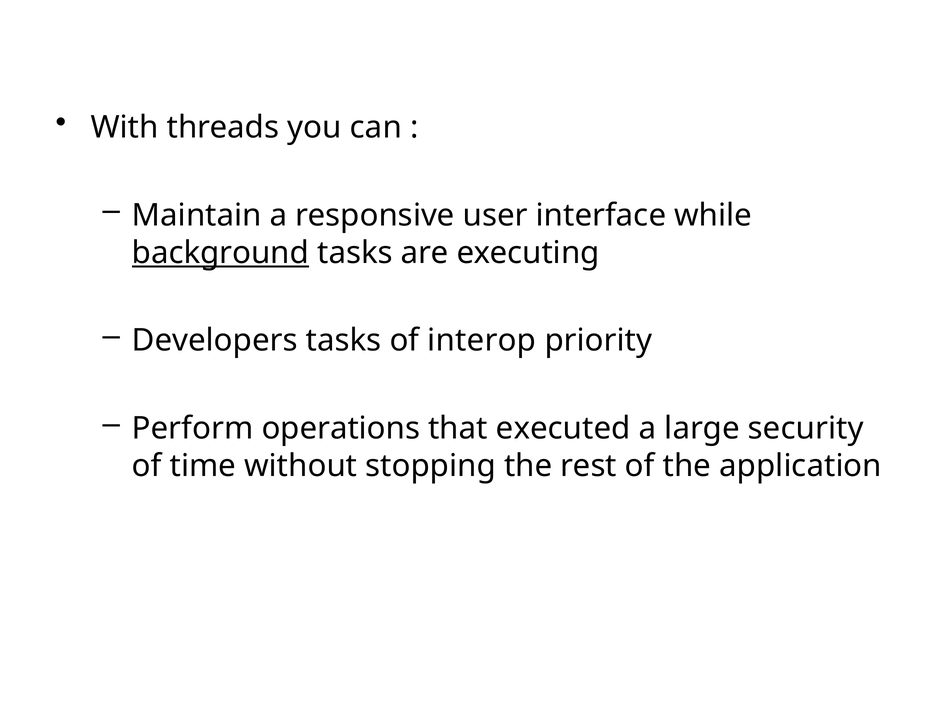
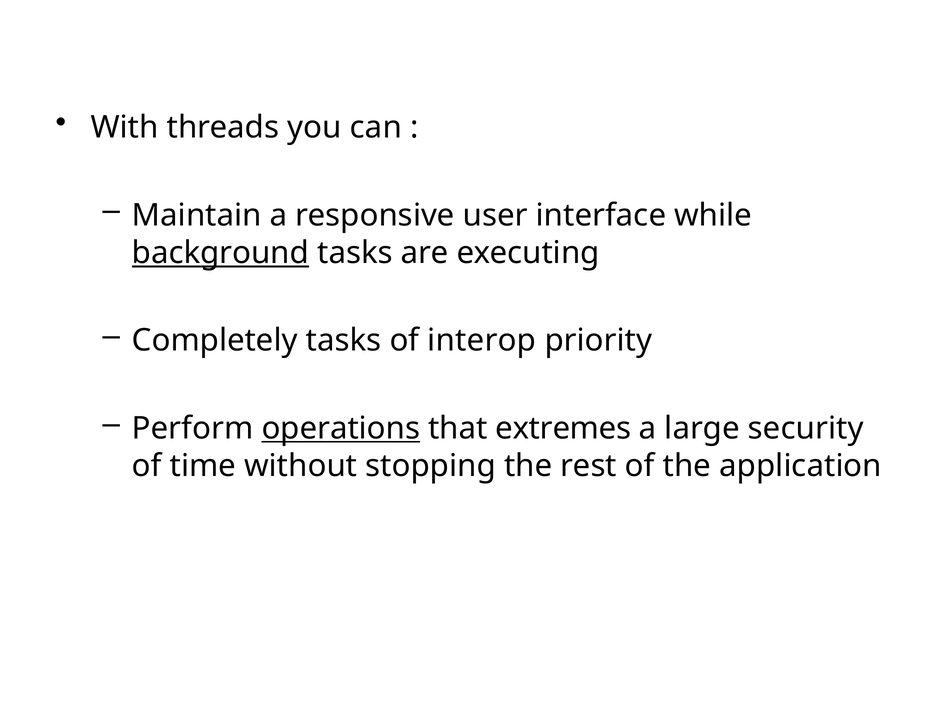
Developers: Developers -> Completely (215, 341)
operations underline: none -> present (341, 428)
executed: executed -> extremes (563, 428)
